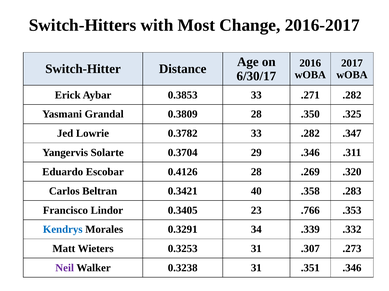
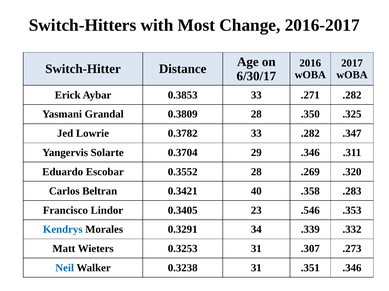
0.4126: 0.4126 -> 0.3552 (183, 172)
.766: .766 -> .546 (310, 211)
Neil colour: purple -> blue (65, 268)
